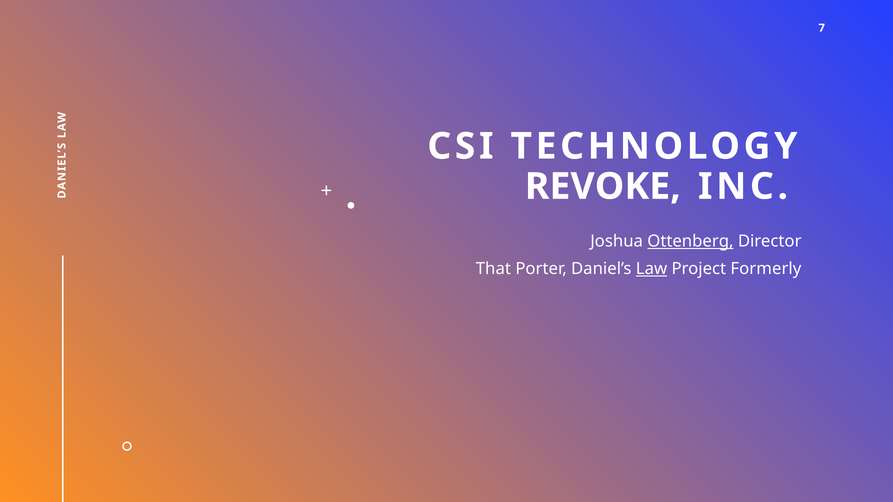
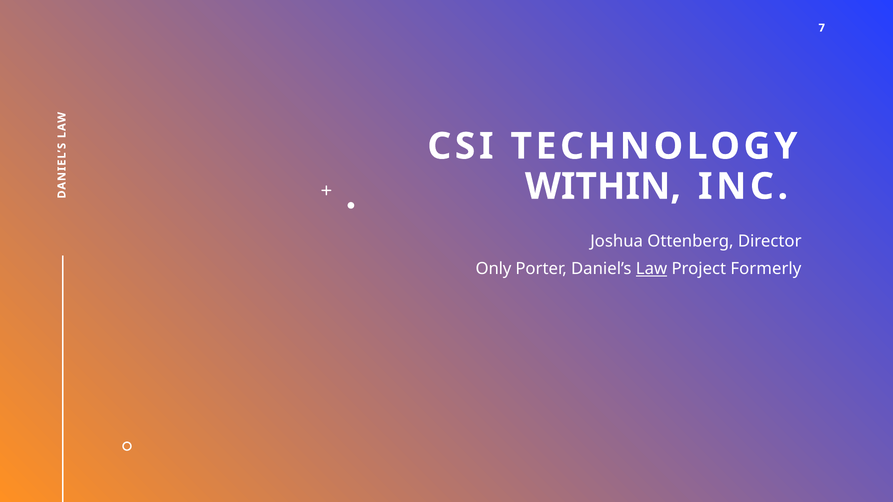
REVOKE: REVOKE -> WITHIN (603, 187)
Ottenberg underline: present -> none (690, 241)
That: That -> Only (493, 269)
